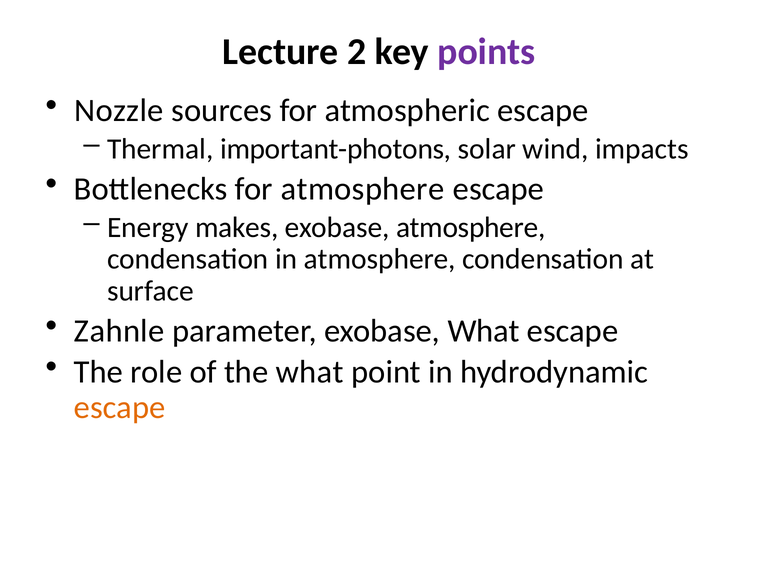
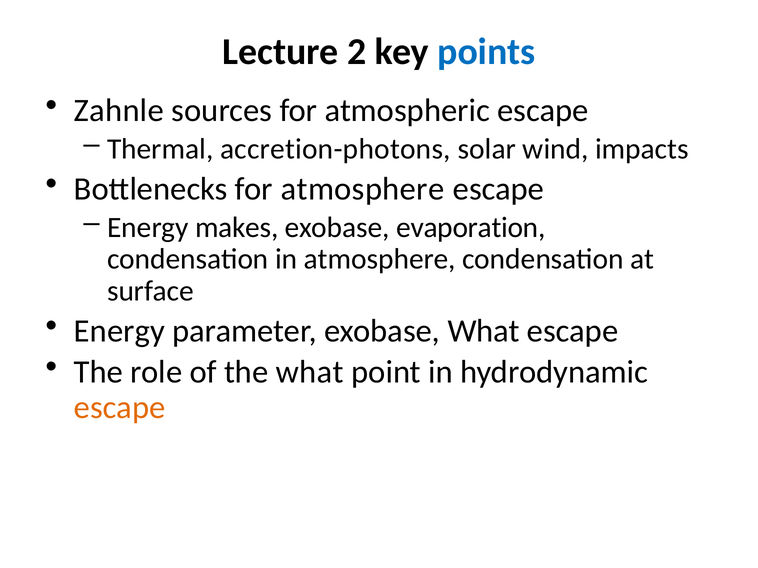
points colour: purple -> blue (486, 52)
Nozzle: Nozzle -> Zahnle (119, 111)
important-photons: important-photons -> accretion-photons (335, 149)
exobase atmosphere: atmosphere -> evaporation (471, 228)
Zahnle: Zahnle -> Energy (119, 331)
